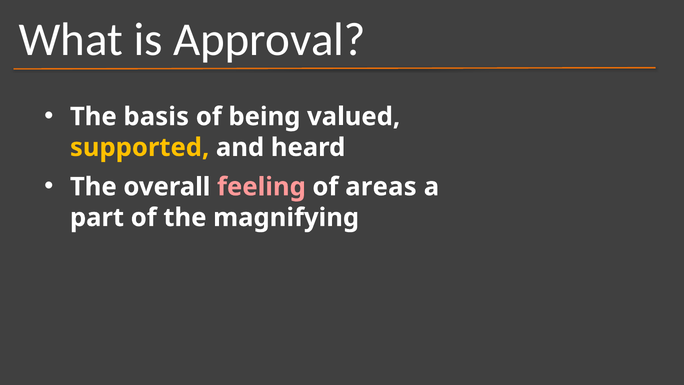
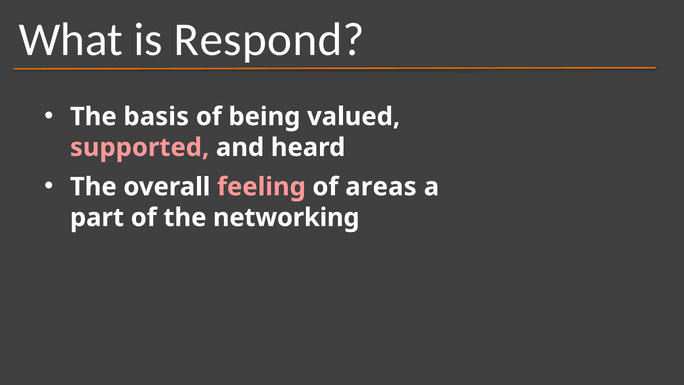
Approval: Approval -> Respond (269, 39)
supported colour: yellow -> pink (140, 147)
magnifying: magnifying -> networking (286, 217)
